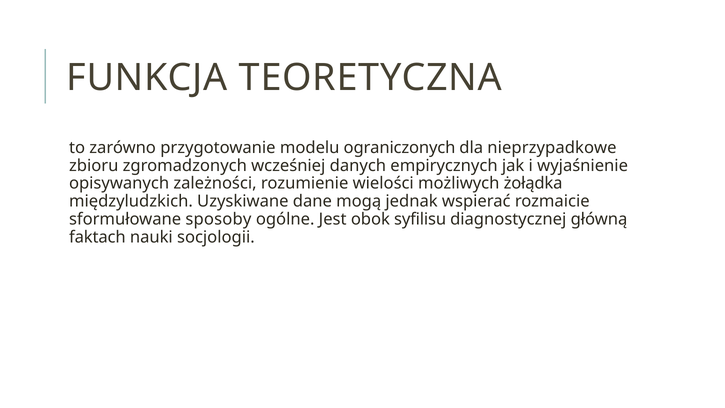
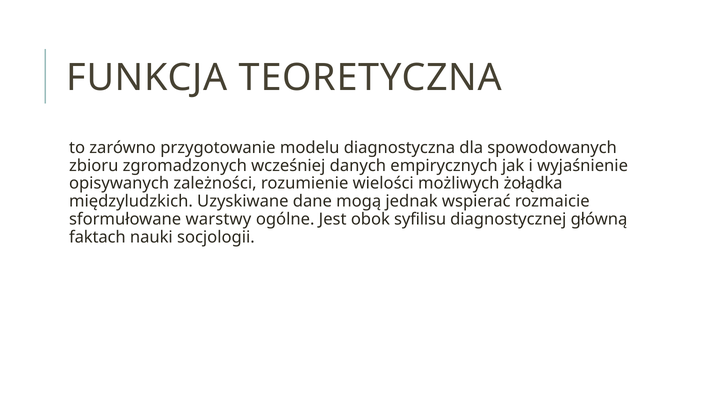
ograniczonych: ograniczonych -> diagnostyczna (399, 148)
nieprzypadkowe: nieprzypadkowe -> spowodowanych (552, 148)
sposoby: sposoby -> warstwy (218, 219)
